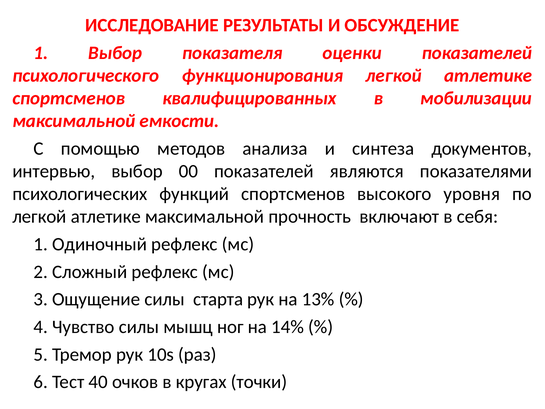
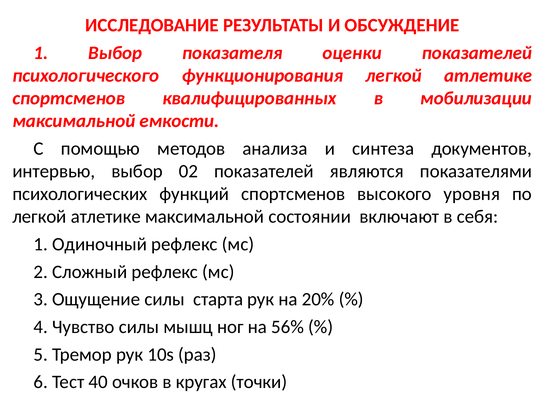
00: 00 -> 02 (188, 171)
прочность: прочность -> состоянии (310, 217)
13%: 13% -> 20% (318, 299)
14%: 14% -> 56% (288, 327)
